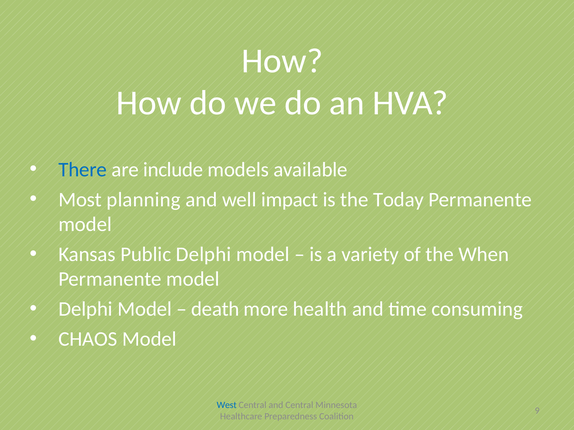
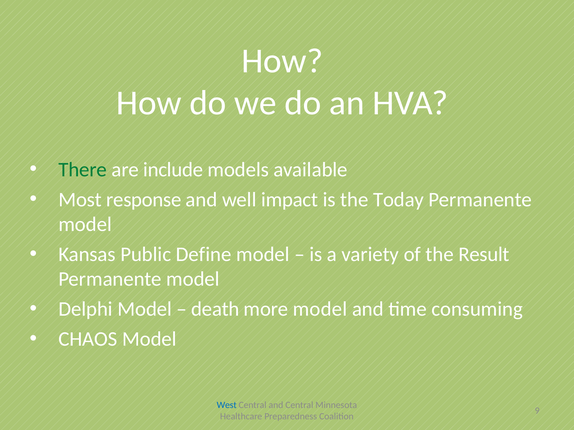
There colour: blue -> green (83, 170)
planning: planning -> response (144, 200)
Public Delphi: Delphi -> Define (204, 255)
When: When -> Result (484, 255)
more health: health -> model (320, 309)
